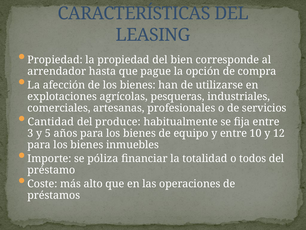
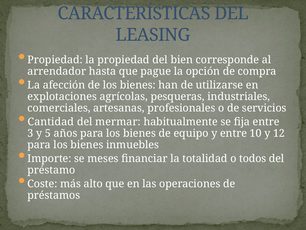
produce: produce -> mermar (118, 122)
póliza: póliza -> meses (103, 158)
